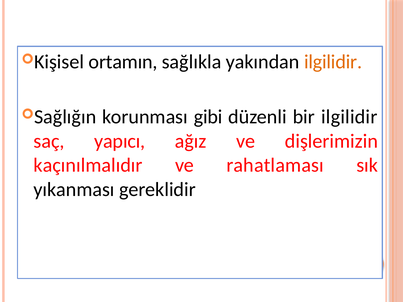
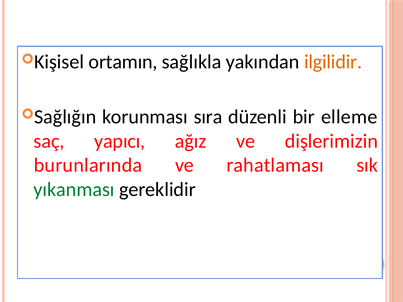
gibi: gibi -> sıra (208, 117)
bir ilgilidir: ilgilidir -> elleme (349, 117)
kaçınılmalıdır: kaçınılmalıdır -> burunlarında (88, 165)
yıkanması colour: black -> green (74, 190)
